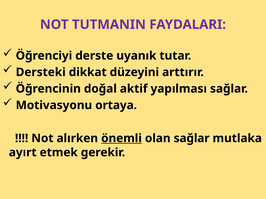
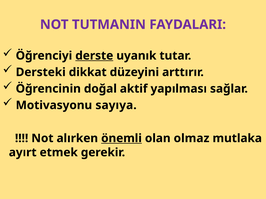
derste underline: none -> present (94, 56)
ortaya: ortaya -> sayıya (116, 105)
olan sağlar: sağlar -> olmaz (192, 139)
